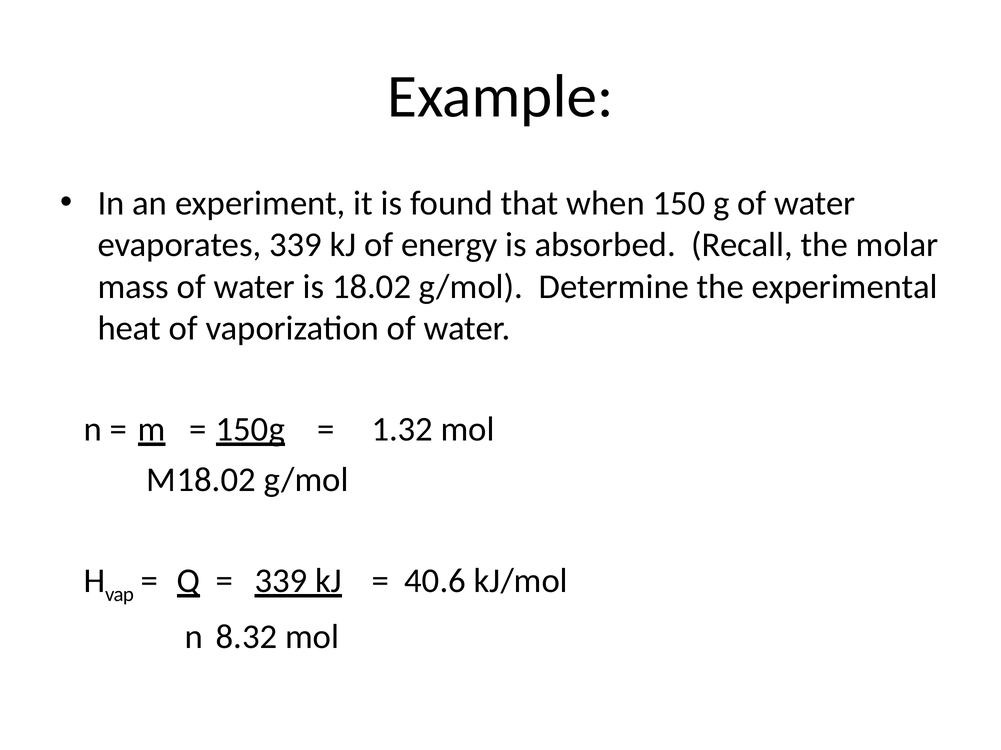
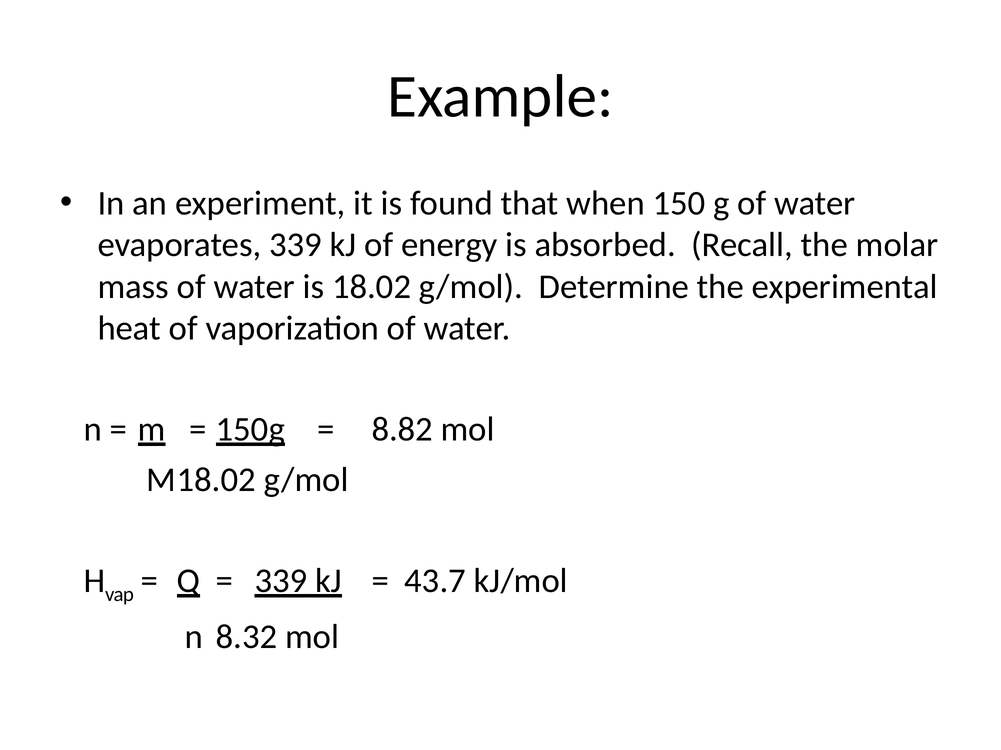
1.32: 1.32 -> 8.82 (402, 430)
40.6: 40.6 -> 43.7 (435, 582)
